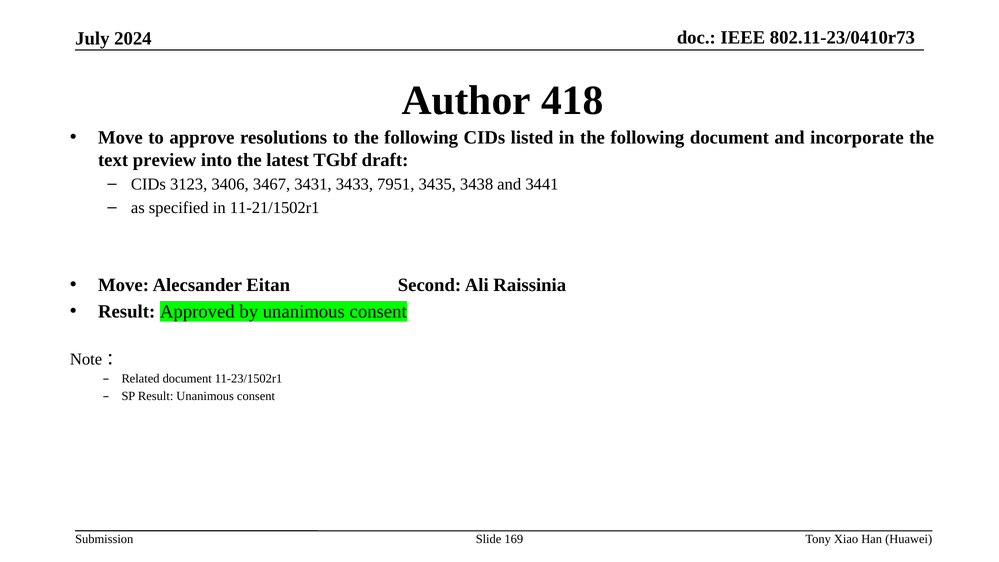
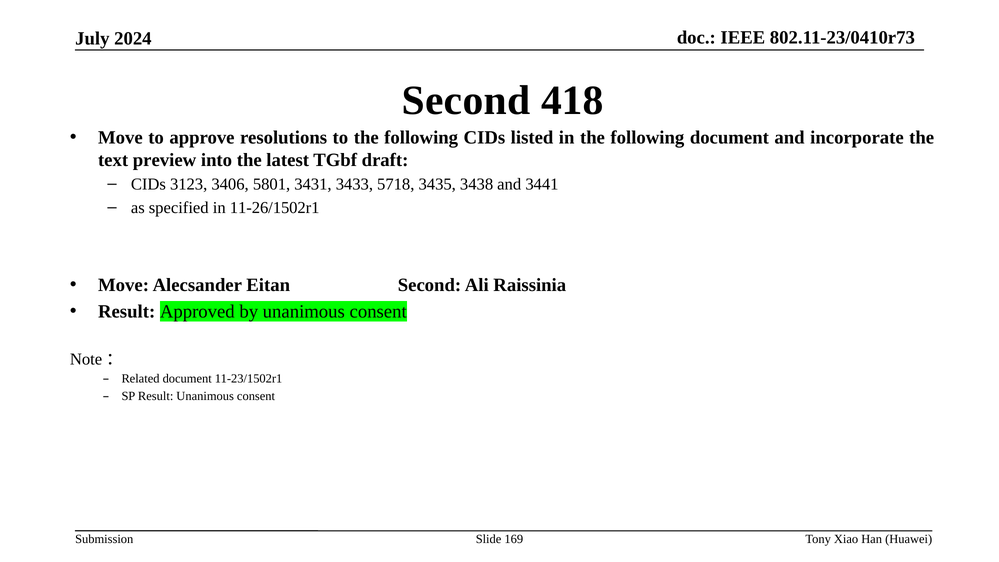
Author: Author -> Second (466, 100)
3467: 3467 -> 5801 (272, 184)
7951: 7951 -> 5718 (396, 184)
11-21/1502r1: 11-21/1502r1 -> 11-26/1502r1 (275, 208)
